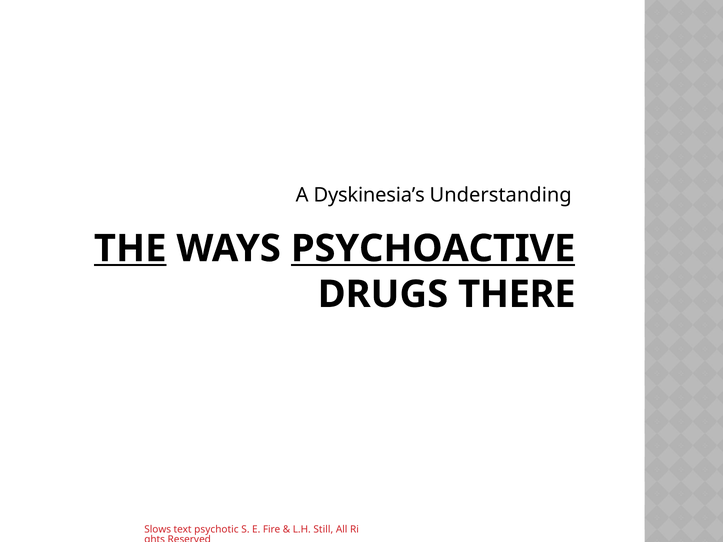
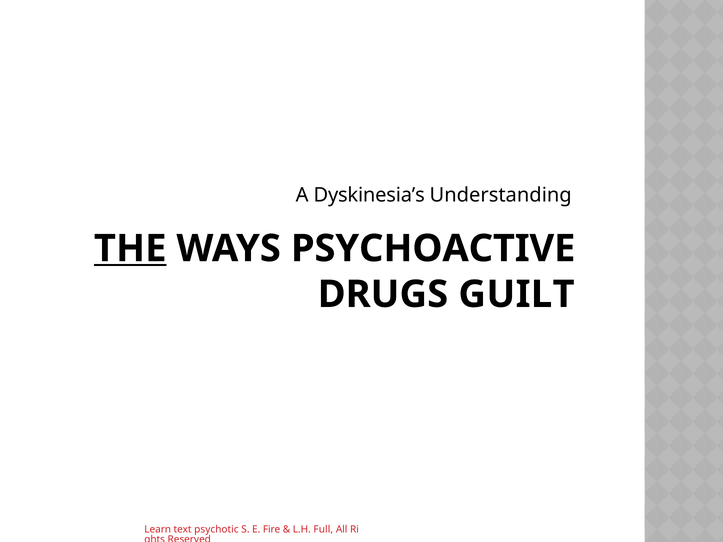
PSYCHOACTIVE underline: present -> none (433, 249)
THERE: THERE -> GUILT (516, 294)
Slows: Slows -> Learn (158, 530)
Still: Still -> Full (323, 530)
